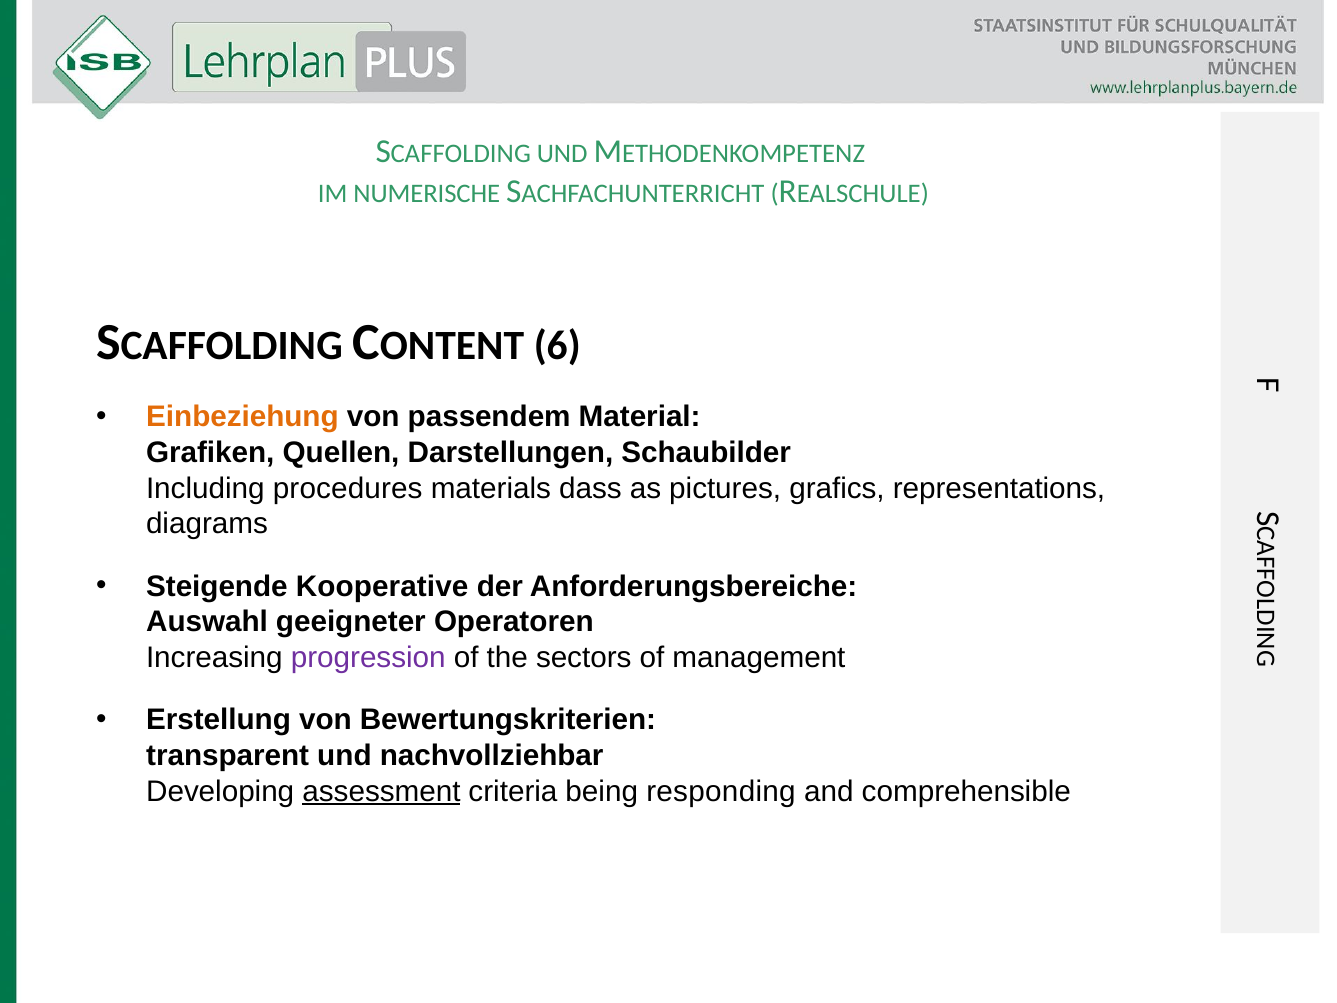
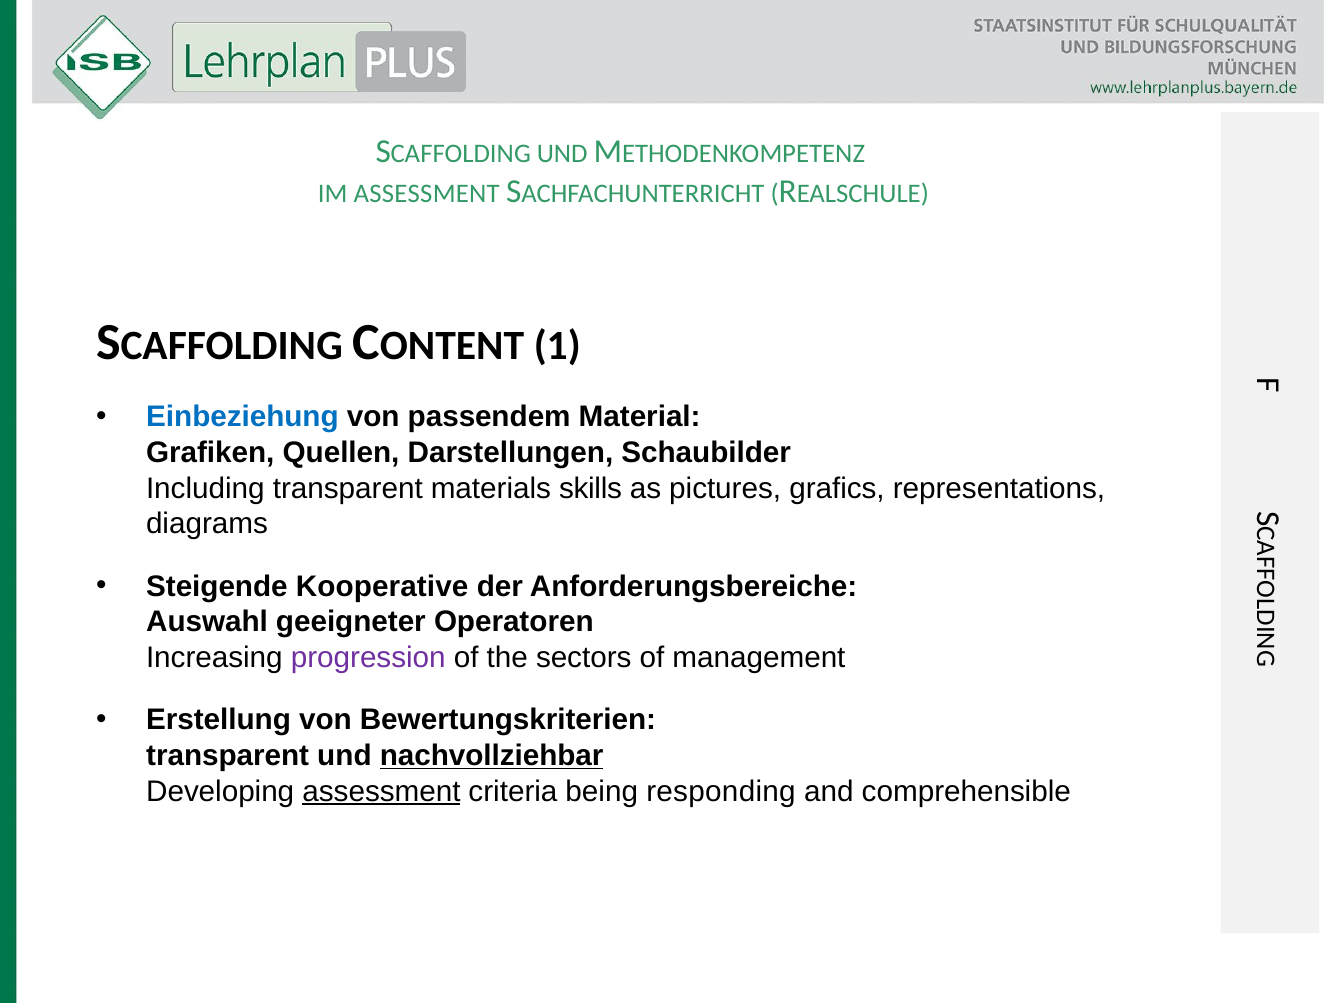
IM NUMERISCHE: NUMERISCHE -> ASSESSMENT (427, 194)
6: 6 -> 1 (557, 346)
Einbeziehung colour: orange -> blue (242, 417)
Including procedures: procedures -> transparent (348, 488)
dass: dass -> skills (590, 488)
nachvollziehbar underline: none -> present (492, 756)
